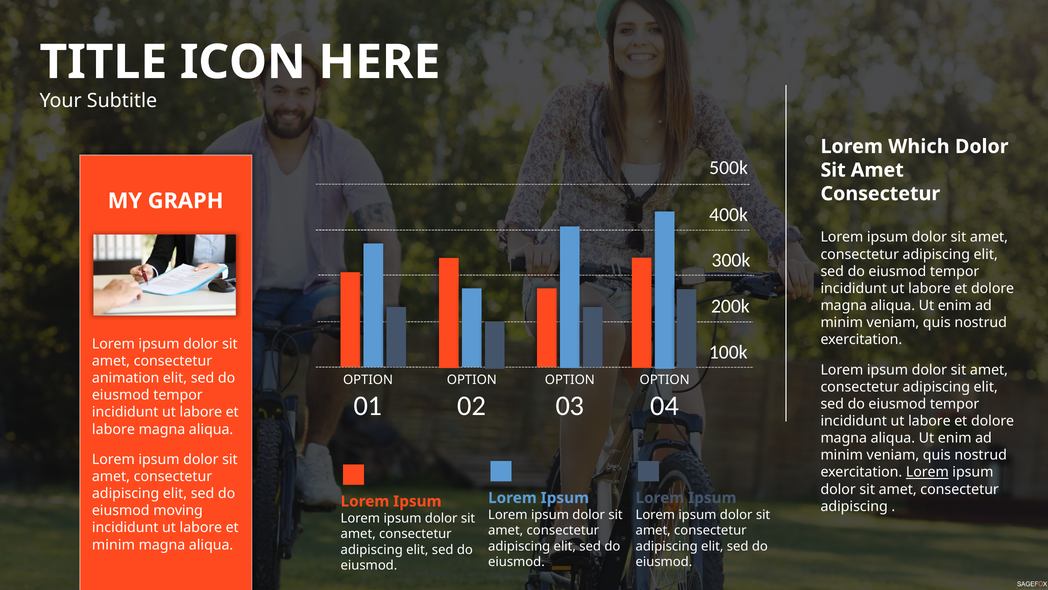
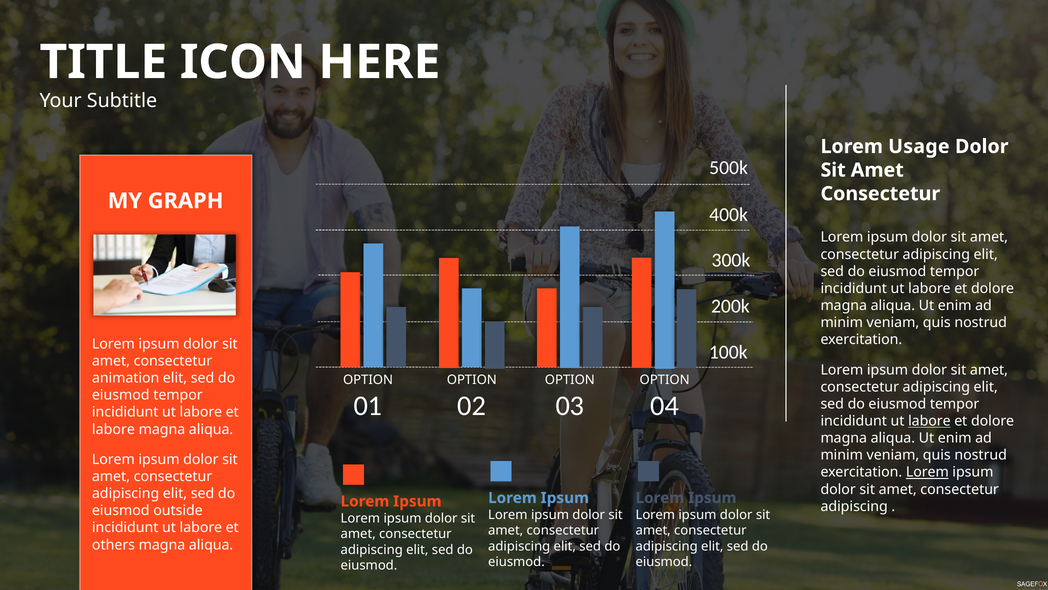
Which: Which -> Usage (919, 146)
labore underline: none -> present (929, 421)
moving: moving -> outside (178, 510)
minim: minim -> others (114, 544)
